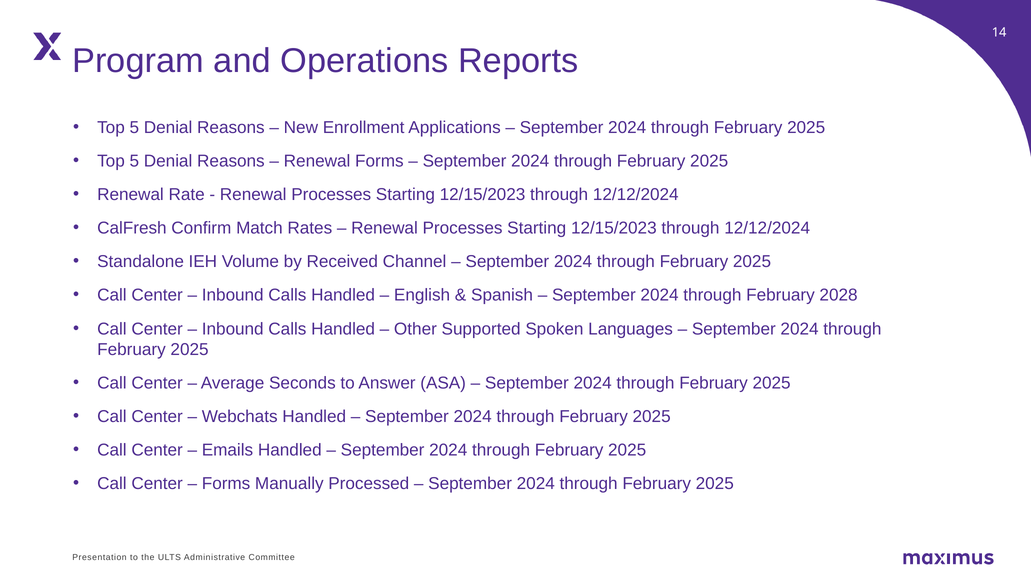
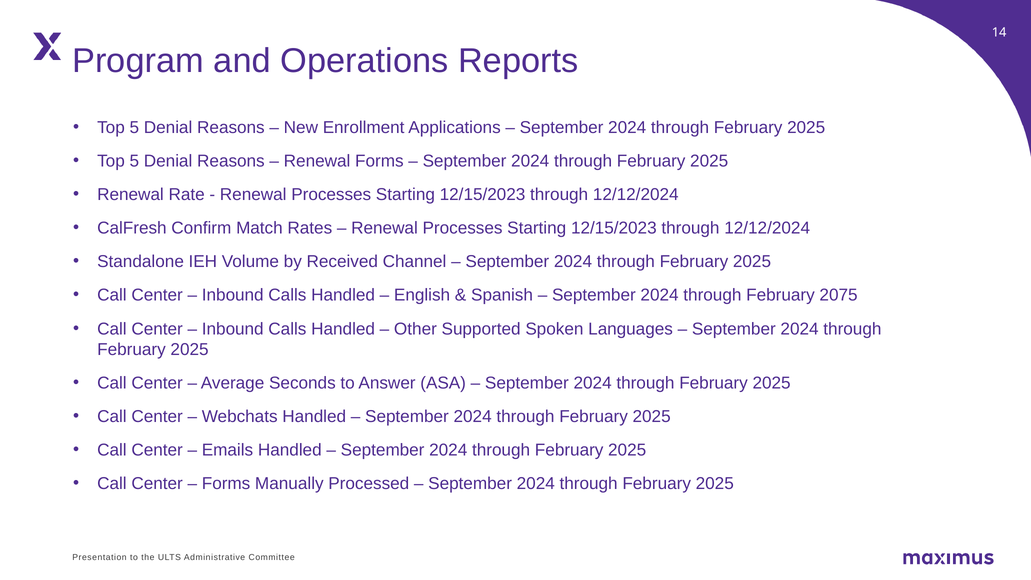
2028: 2028 -> 2075 (839, 295)
